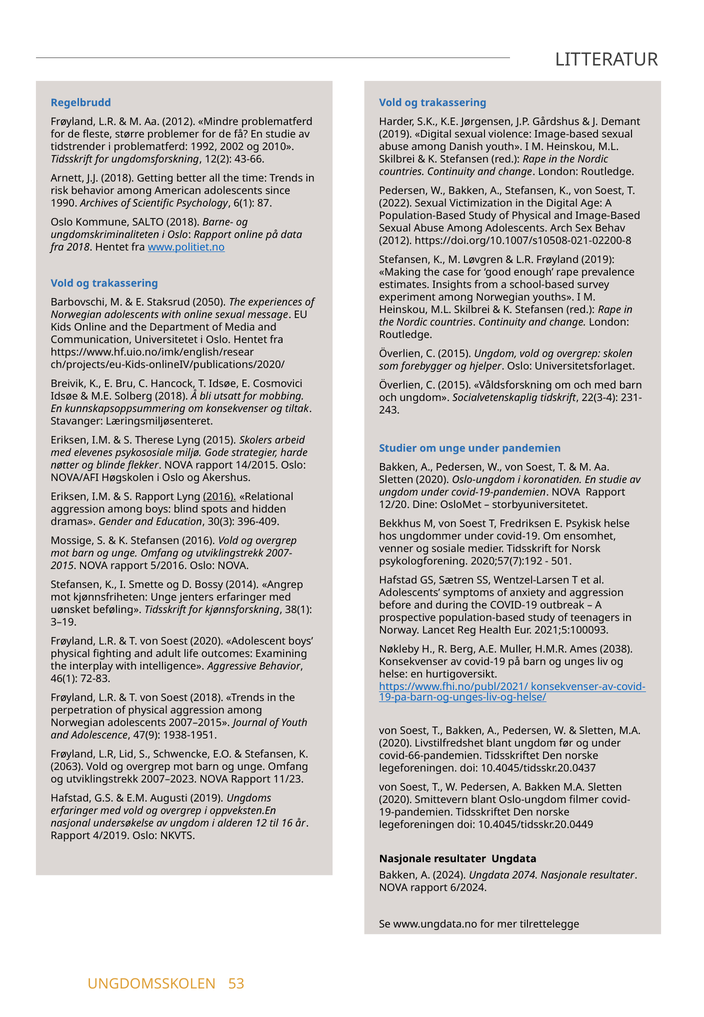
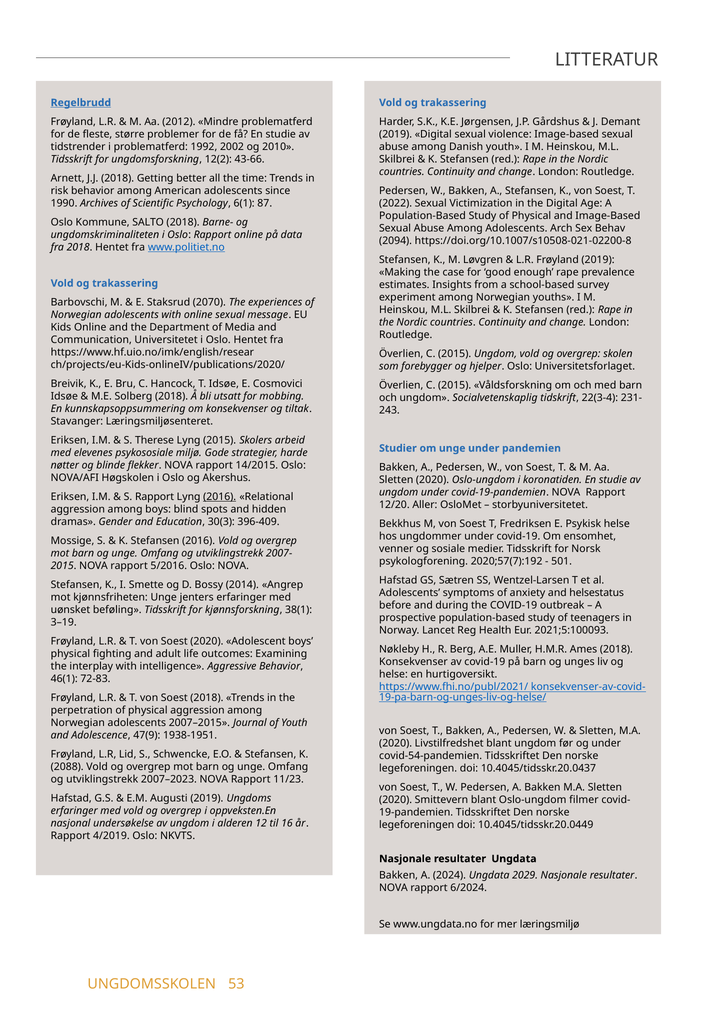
Regelbrudd underline: none -> present (81, 103)
2012: 2012 -> 2094 (396, 241)
2050: 2050 -> 2070 (209, 302)
Dine: Dine -> Aller (425, 505)
and aggression: aggression -> helsestatus (597, 593)
Ames 2038: 2038 -> 2018 (616, 649)
covid-66-pandemien: covid-66-pandemien -> covid-54-pandemien (431, 756)
2063: 2063 -> 2088 (67, 767)
2074: 2074 -> 2029 (525, 875)
tilrettelegge: tilrettelegge -> læringsmiljø (550, 924)
